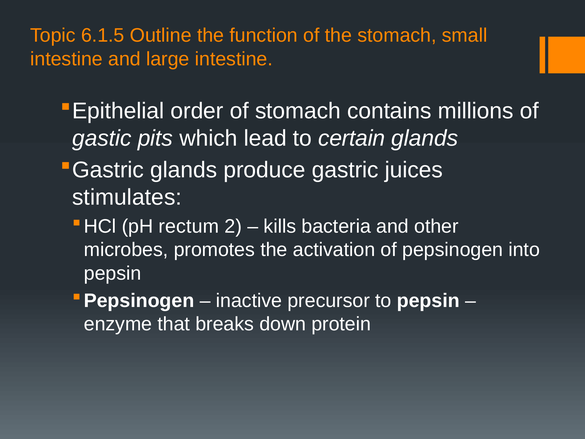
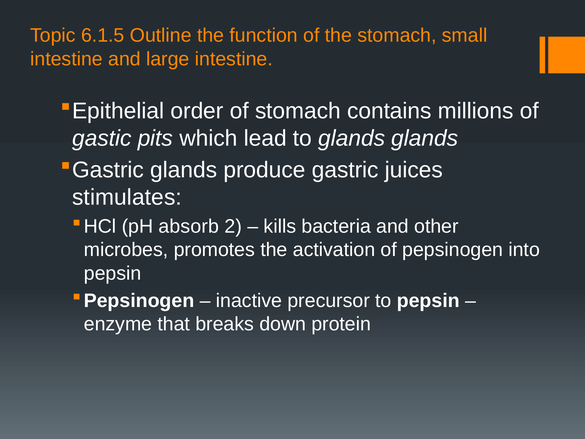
to certain: certain -> glands (352, 138)
rectum: rectum -> absorb (189, 226)
